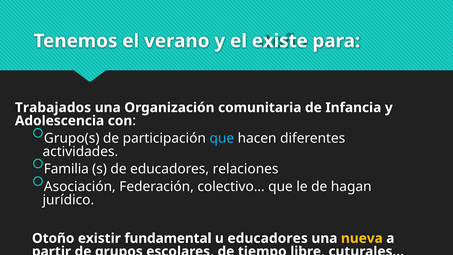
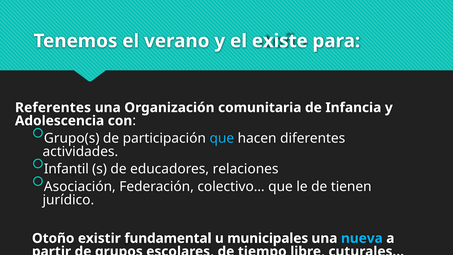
Trabajados: Trabajados -> Referentes (53, 108)
Familia: Familia -> Infantil (66, 169)
hagan: hagan -> tienen (351, 187)
u educadores: educadores -> municipales (268, 238)
nueva colour: yellow -> light blue (362, 238)
